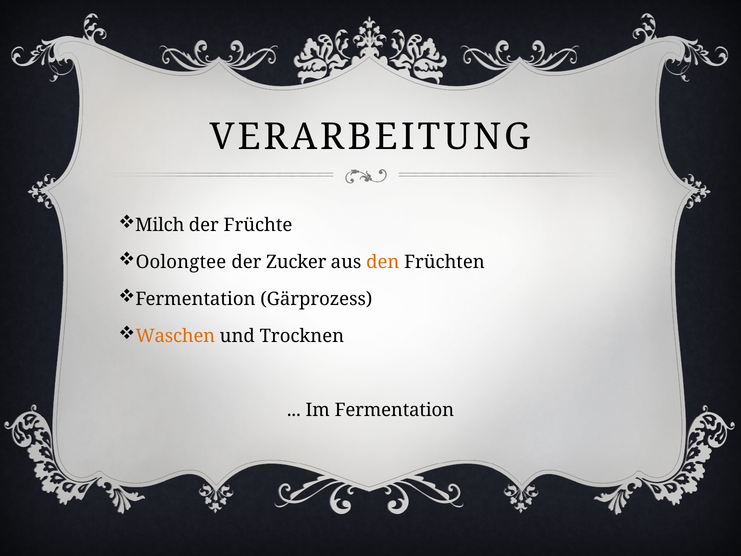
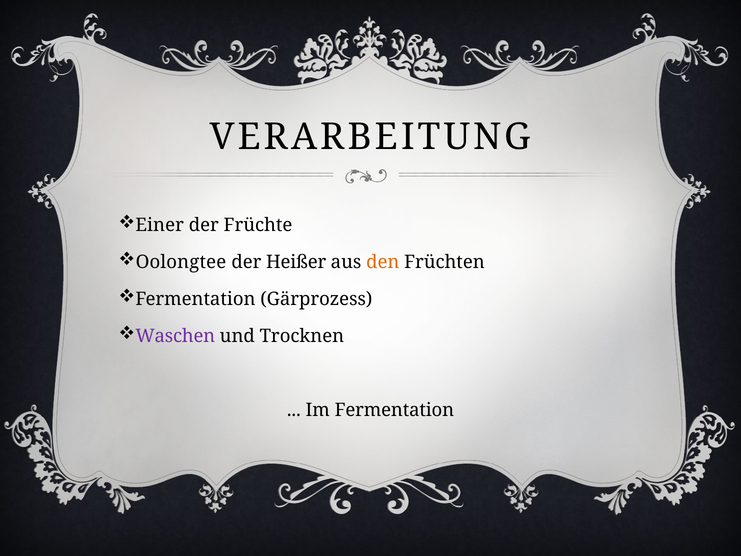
Milch: Milch -> Einer (160, 225)
Zucker: Zucker -> Heißer (296, 262)
Waschen colour: orange -> purple (175, 336)
